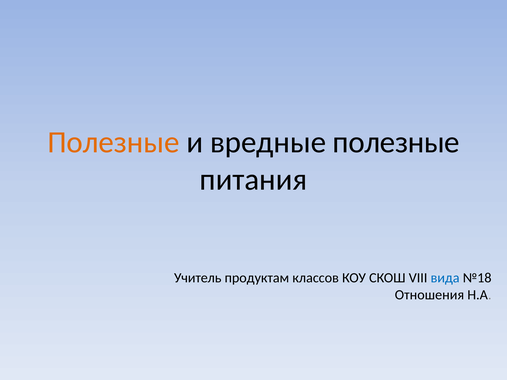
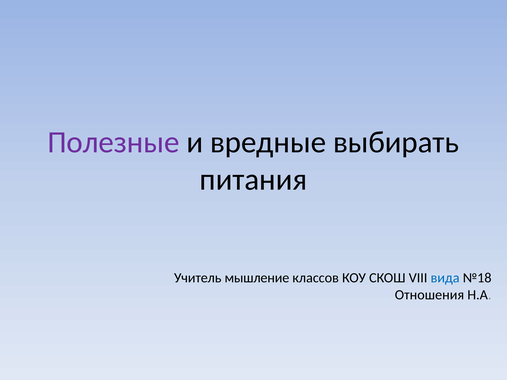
Полезные colour: orange -> purple (113, 142)
вредные полезные: полезные -> выбирать (396, 142)
продуктам: продуктам -> мышление (257, 278)
